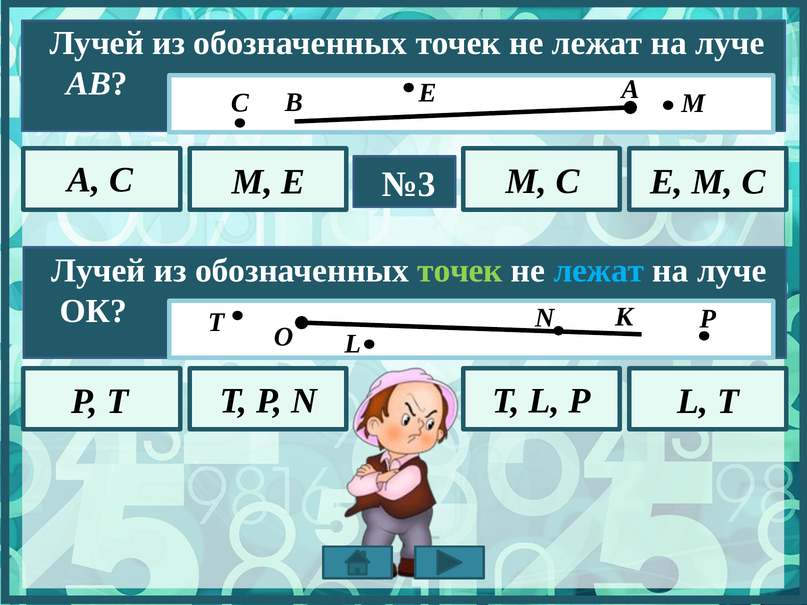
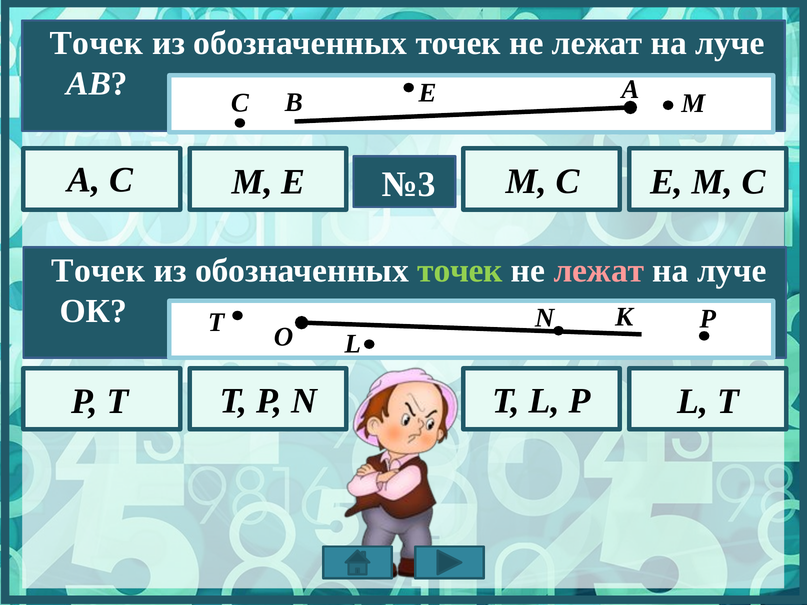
Лучей: Лучей -> Точек (96, 43)
Лучей: Лучей -> Точек (98, 271)
лежат colour: light blue -> pink (599, 271)
